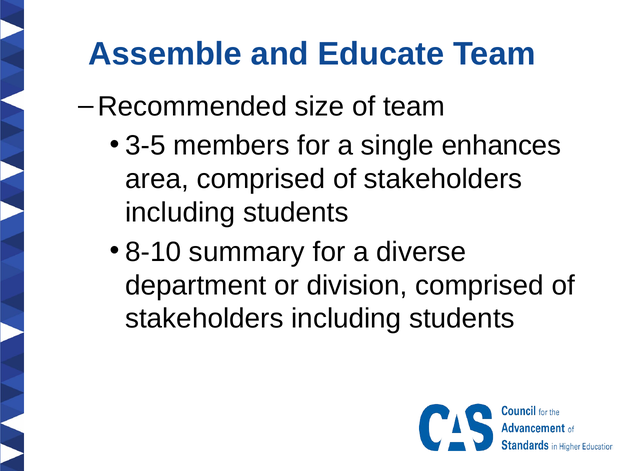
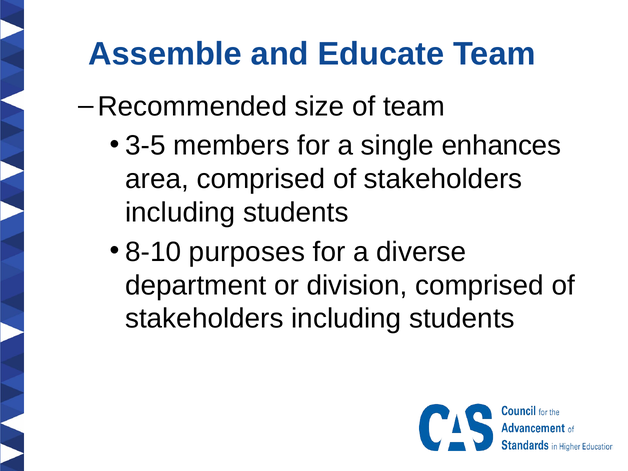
summary: summary -> purposes (247, 252)
